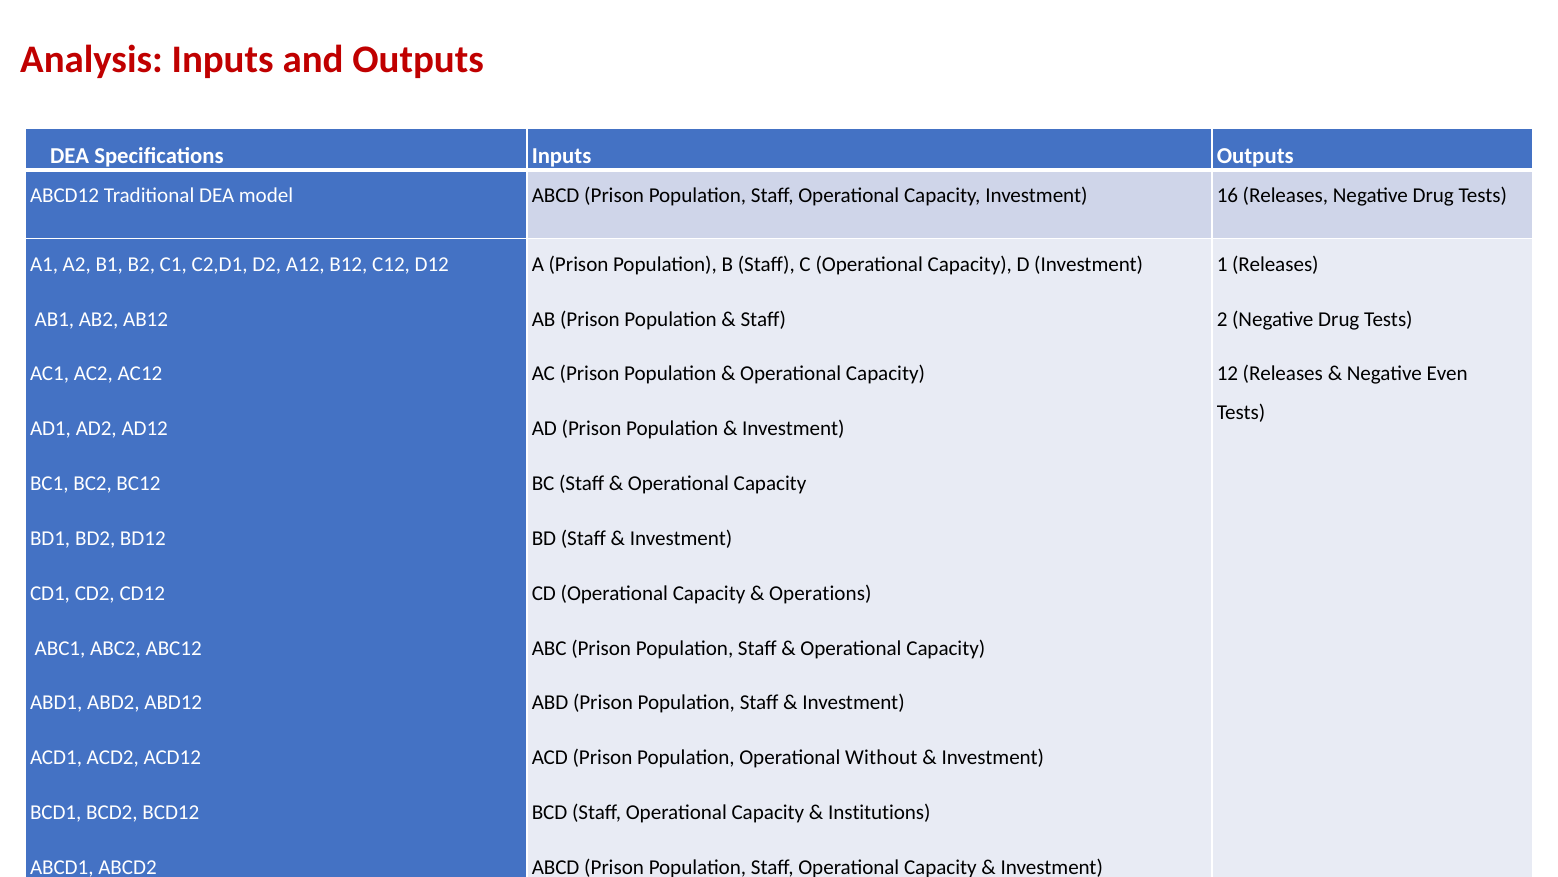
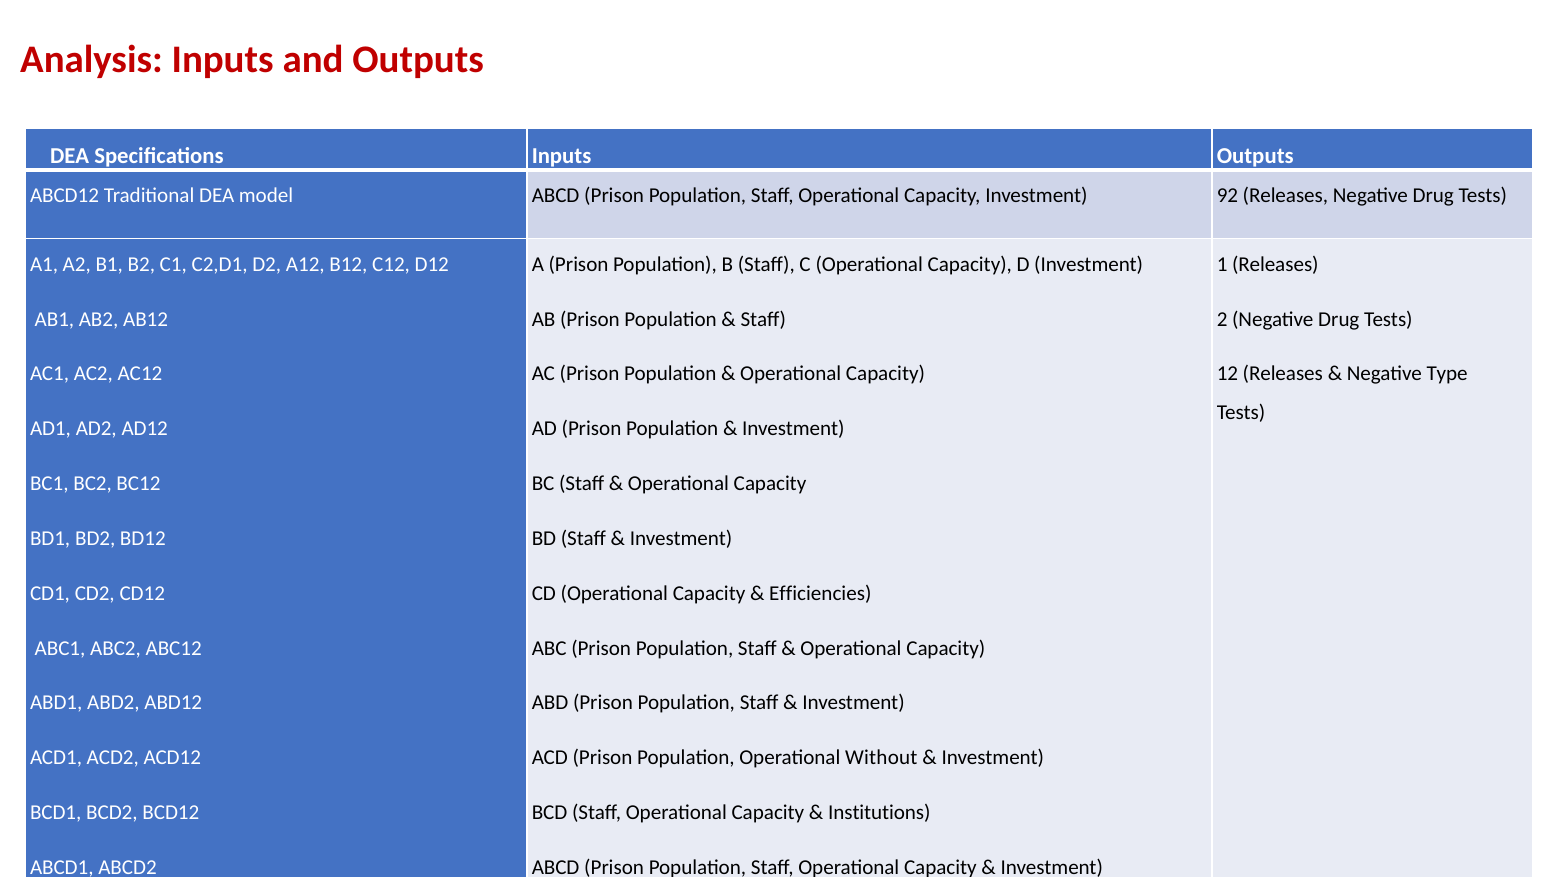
16: 16 -> 92 (1227, 196)
Even: Even -> Type (1447, 374)
Operations: Operations -> Efficiencies (820, 593)
